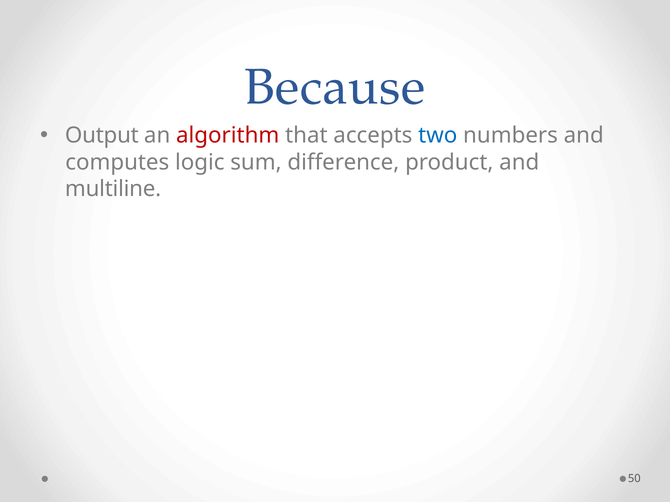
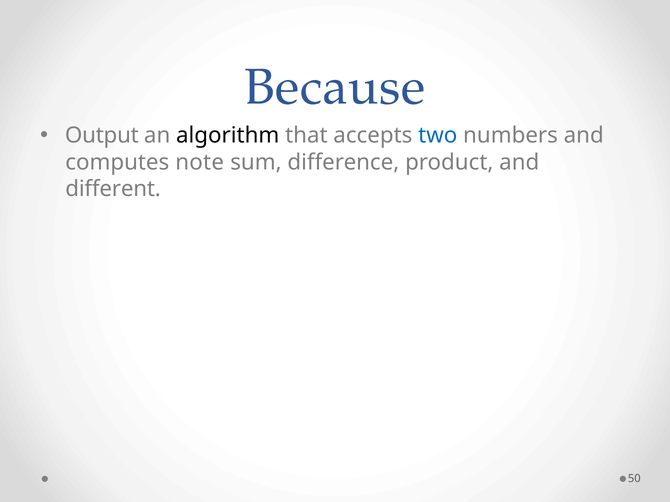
algorithm colour: red -> black (228, 136)
logic: logic -> note (200, 162)
multiline: multiline -> different (113, 189)
